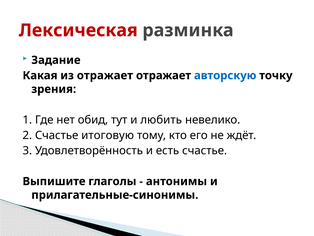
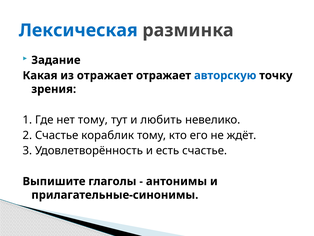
Лексическая colour: red -> blue (78, 30)
нет обид: обид -> тому (93, 120)
итоговую: итоговую -> кораблик (108, 135)
